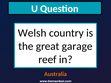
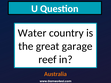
Welsh: Welsh -> Water (32, 33)
